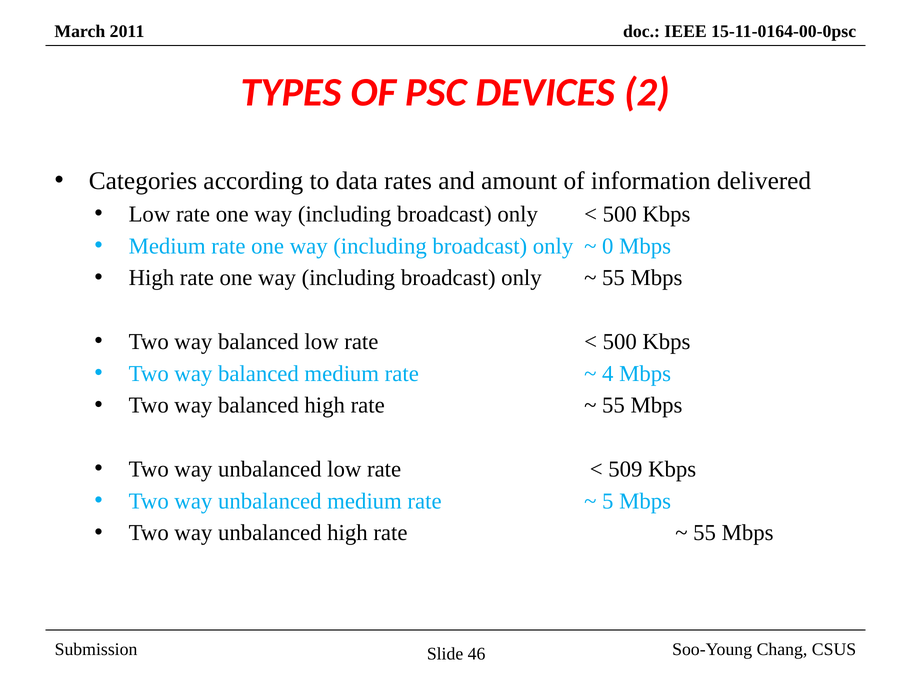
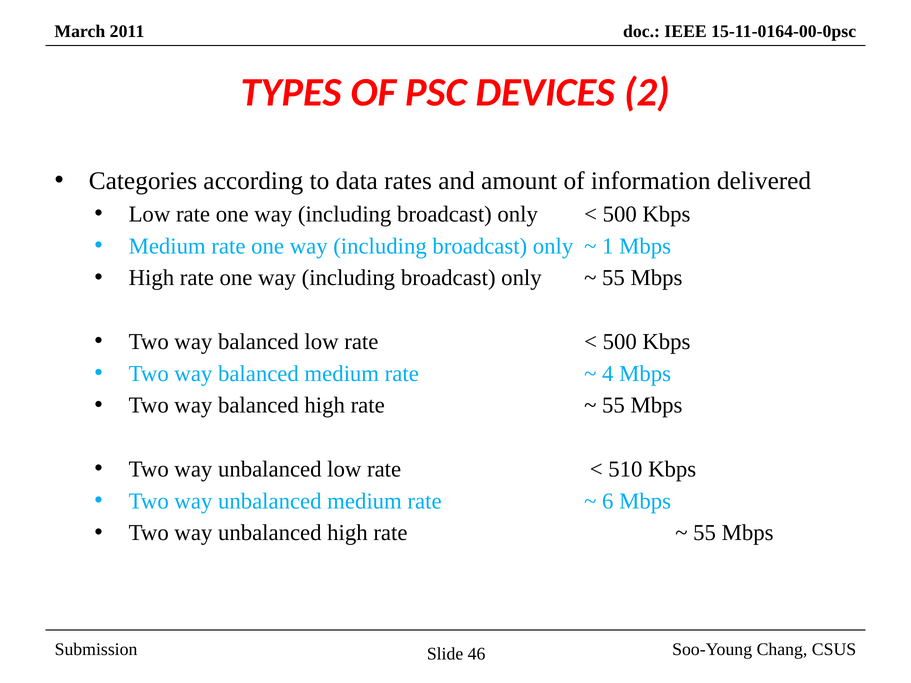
0: 0 -> 1 (608, 246)
509: 509 -> 510 (625, 469)
5: 5 -> 6 (608, 501)
